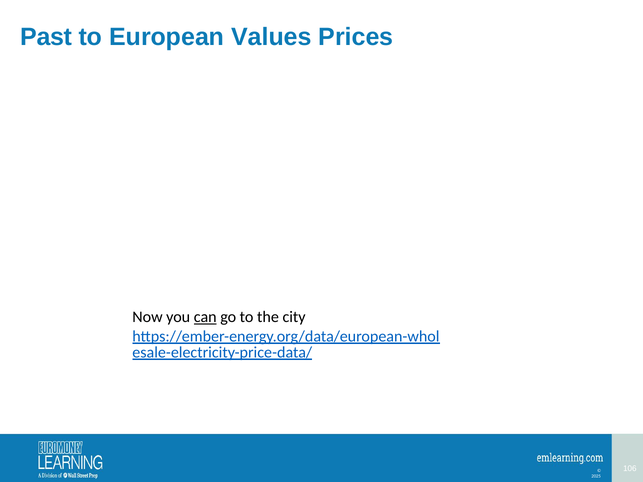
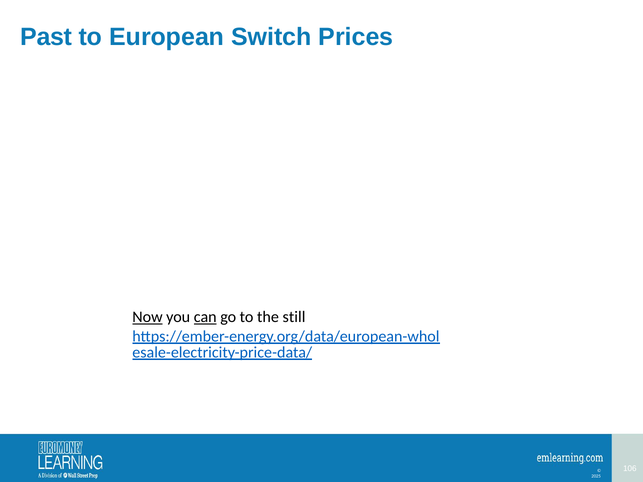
Values: Values -> Switch (271, 37)
Now underline: none -> present (147, 317)
city: city -> still (294, 317)
